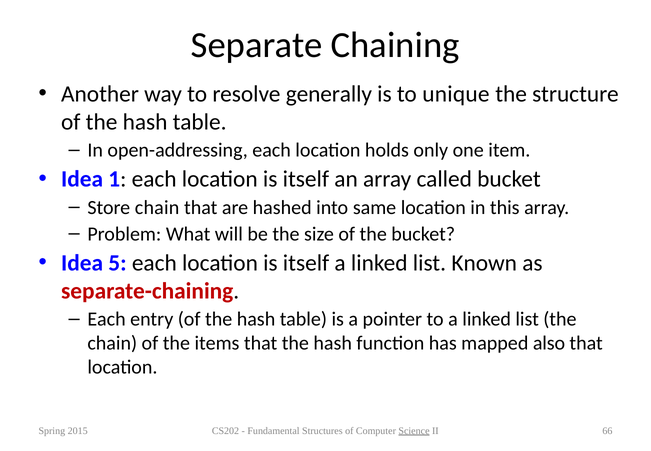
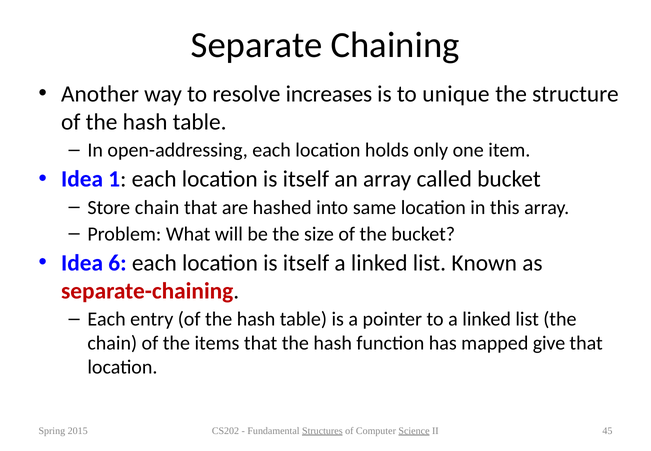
generally: generally -> increases (329, 94)
5: 5 -> 6 (117, 263)
also: also -> give (549, 343)
Structures underline: none -> present (322, 430)
66: 66 -> 45 (607, 430)
